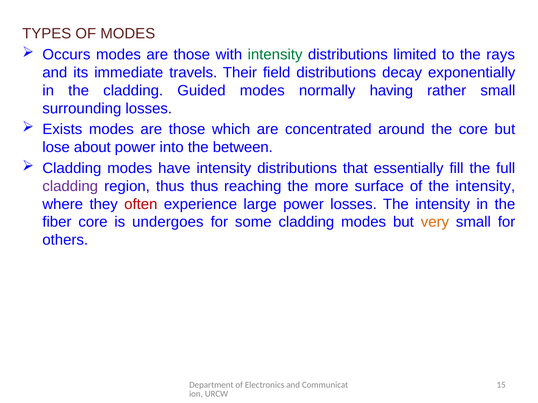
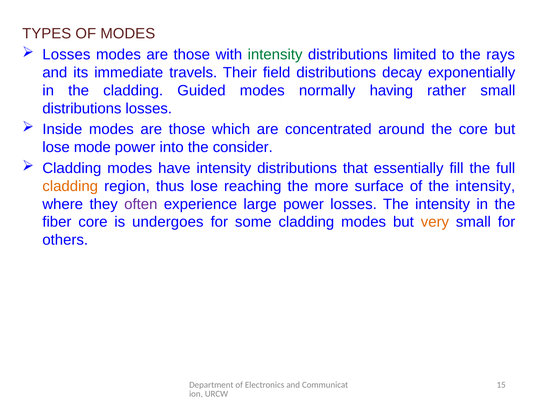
Occurs: Occurs -> Losses (66, 55)
surrounding: surrounding -> distributions (82, 109)
Exists: Exists -> Inside (62, 130)
about: about -> mode (92, 147)
between: between -> consider (243, 147)
cladding colour: purple -> orange (70, 186)
thus thus: thus -> lose (204, 186)
often colour: red -> purple (141, 204)
